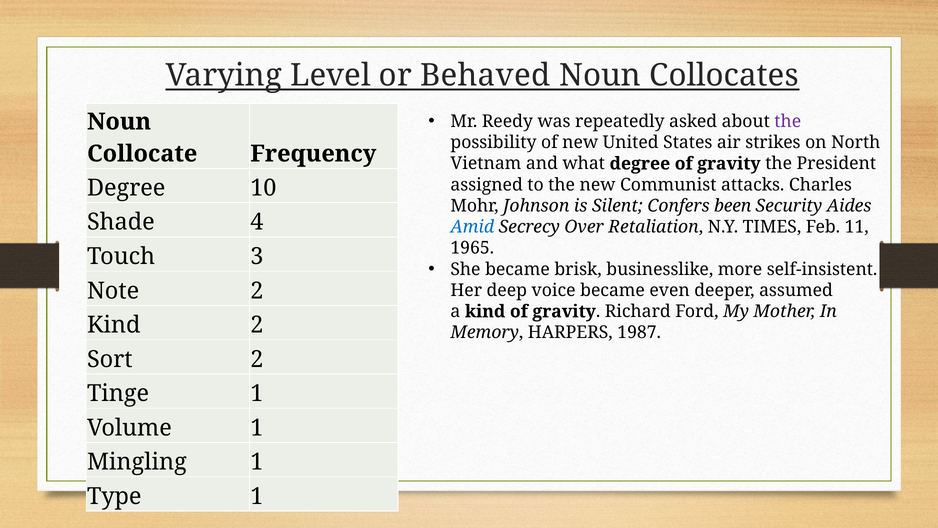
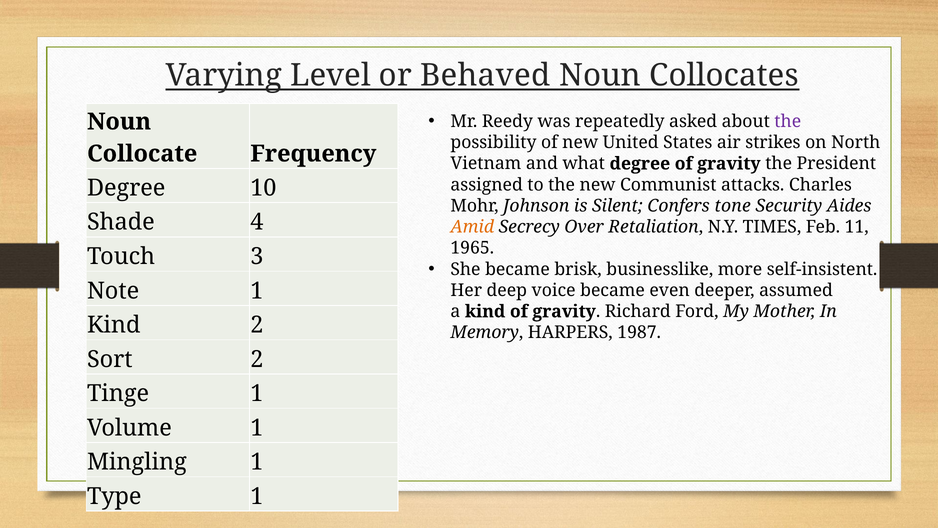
been: been -> tone (733, 206)
Amid colour: blue -> orange (472, 227)
Note 2: 2 -> 1 (257, 291)
